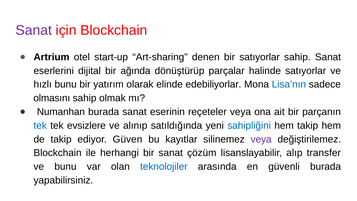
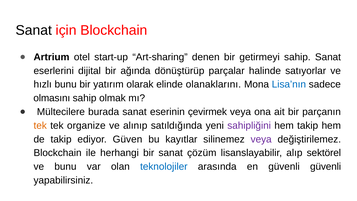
Sanat colour: purple -> black (34, 30)
bir satıyorlar: satıyorlar -> getirmeyi (260, 57)
edebiliyorlar: edebiliyorlar -> olanaklarını (213, 84)
Numanhan: Numanhan -> Mültecilere (61, 112)
reçeteler: reçeteler -> çevirmek (207, 112)
tek colour: blue -> orange (40, 125)
evsizlere: evsizlere -> organize (86, 125)
sahipliğini colour: blue -> purple (249, 125)
transfer: transfer -> sektörel (324, 153)
güvenli burada: burada -> güvenli (326, 167)
